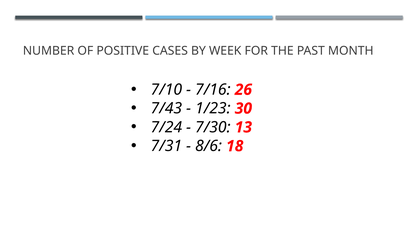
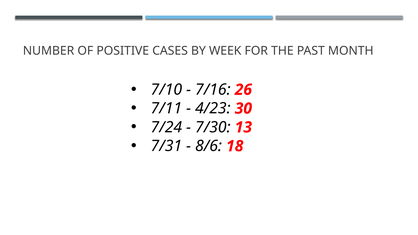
7/43: 7/43 -> 7/11 (166, 109)
1/23: 1/23 -> 4/23 (213, 109)
